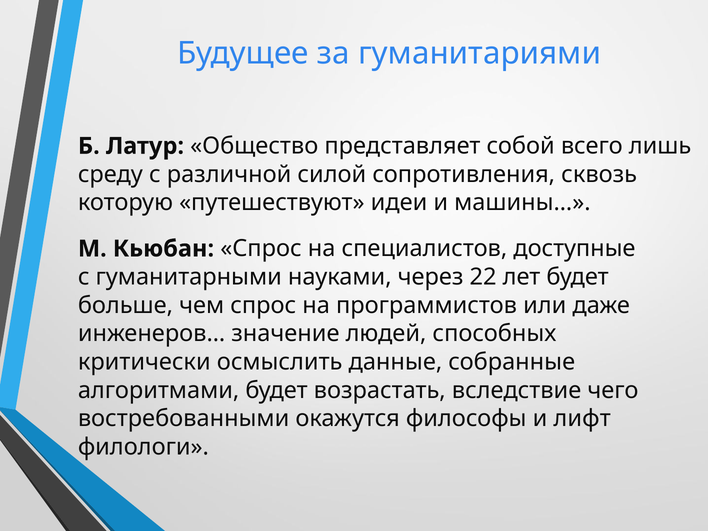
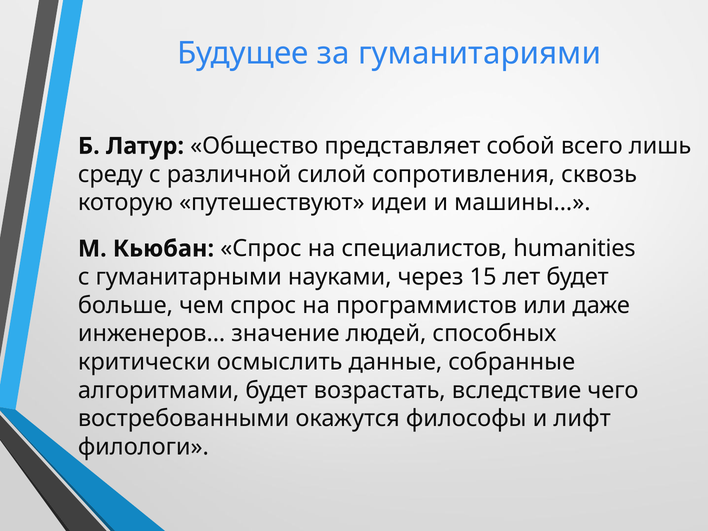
доступные: доступные -> humanities (575, 249)
22: 22 -> 15 (483, 277)
